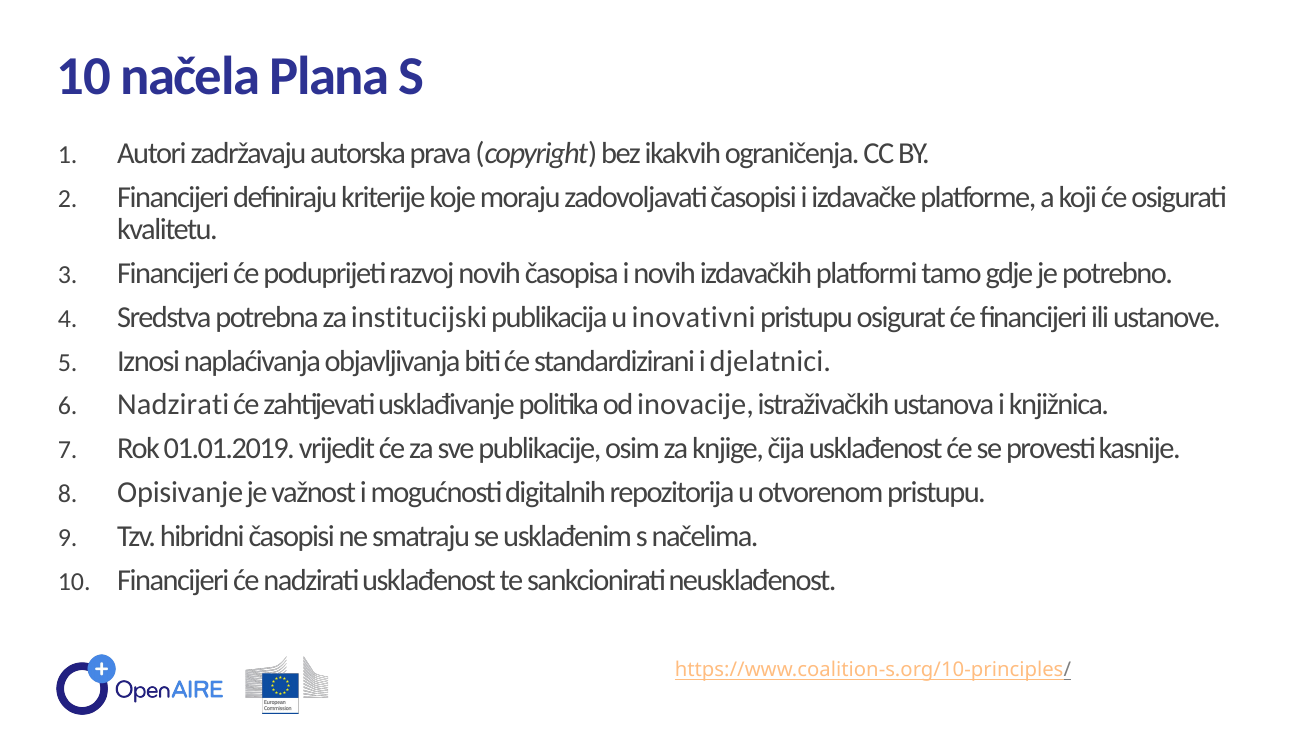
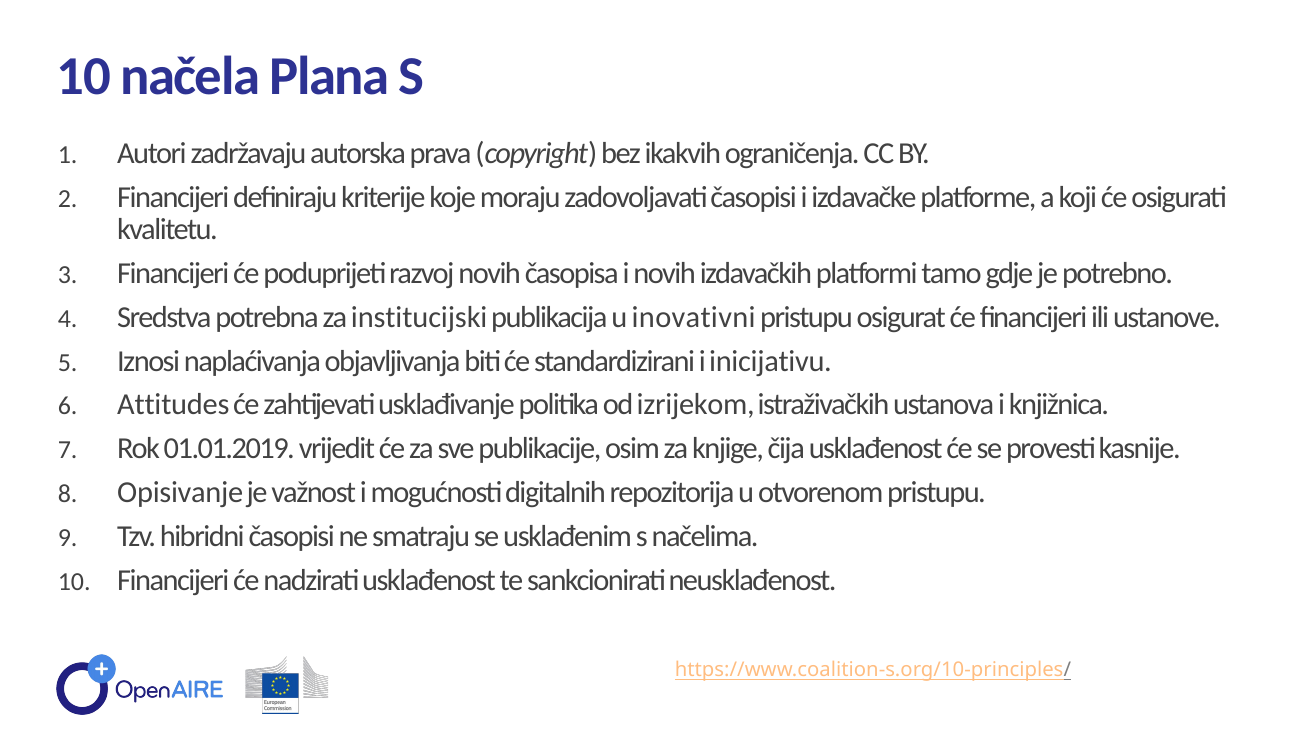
djelatnici: djelatnici -> inicijativu (771, 361)
Nadzirati: Nadzirati -> Attitudes (173, 405)
inovacije: inovacije -> izrijekom (696, 405)
